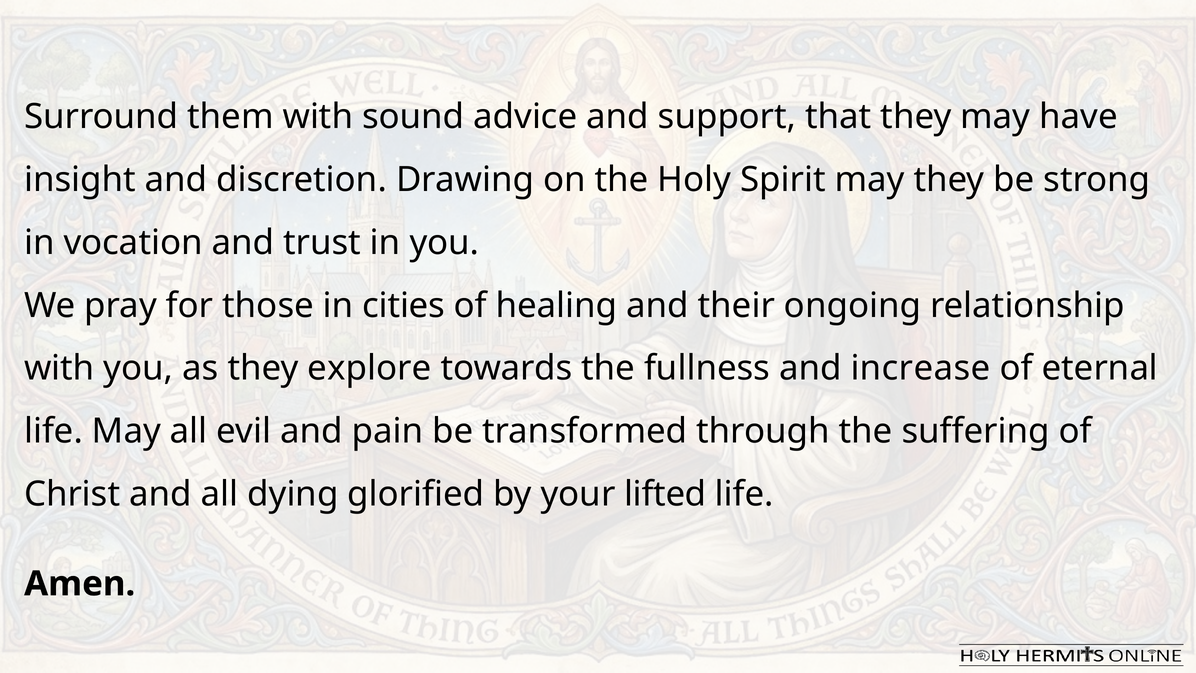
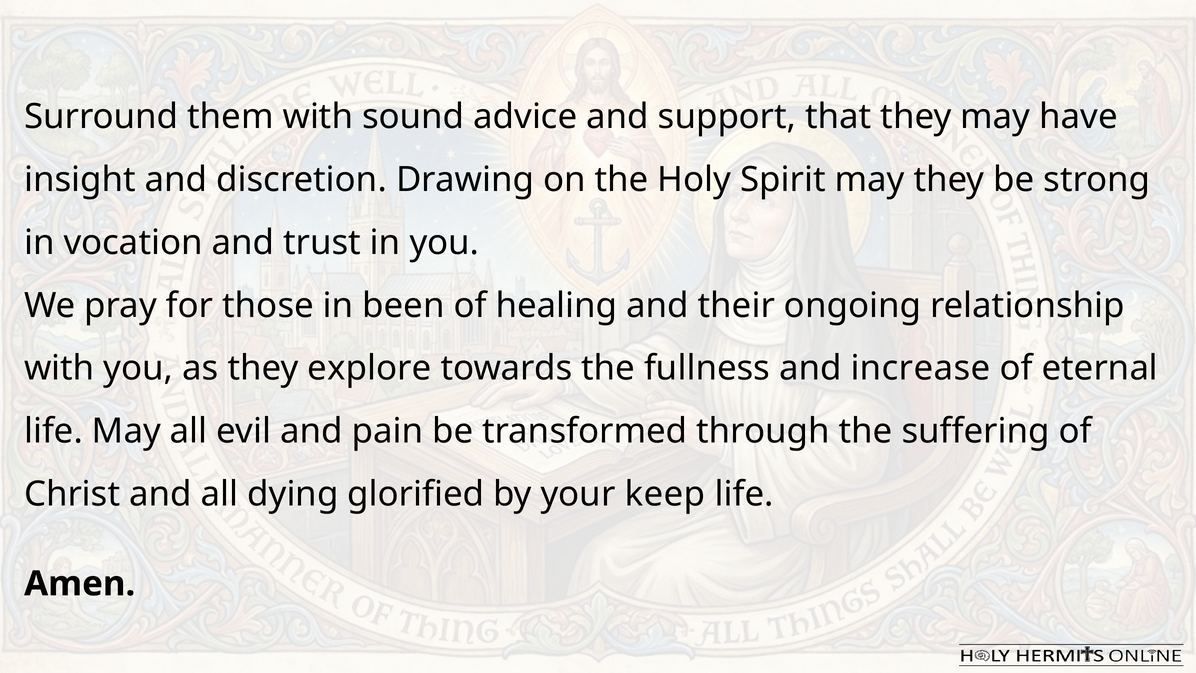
cities: cities -> been (404, 305)
lifted: lifted -> keep (665, 494)
